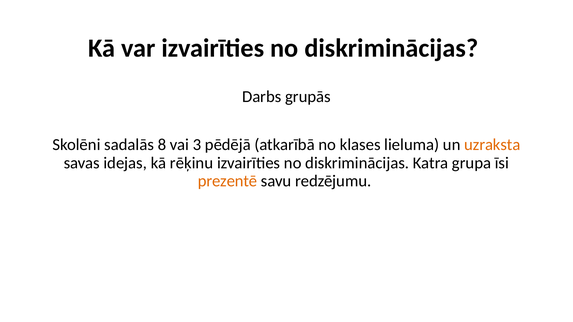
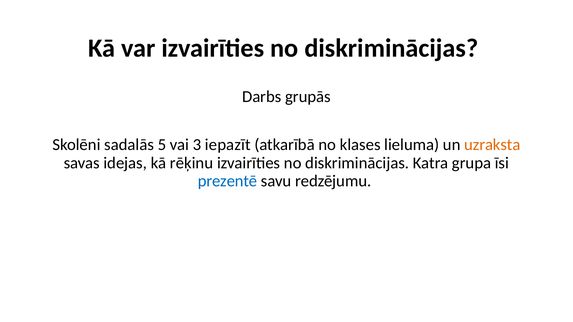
8: 8 -> 5 (162, 145)
pēdējā: pēdējā -> iepazīt (228, 145)
prezentē colour: orange -> blue (227, 181)
